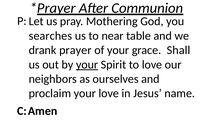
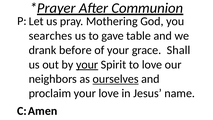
near: near -> gave (113, 36)
prayer: prayer -> before (75, 50)
ourselves underline: none -> present (116, 79)
